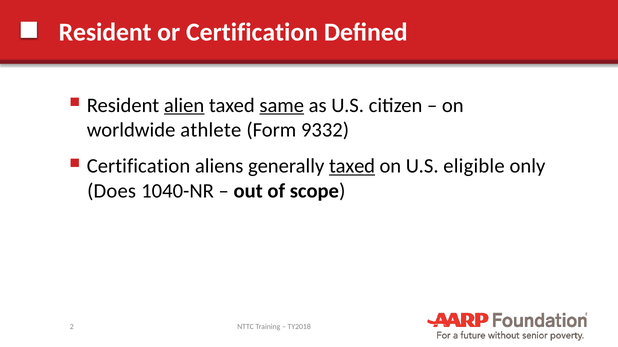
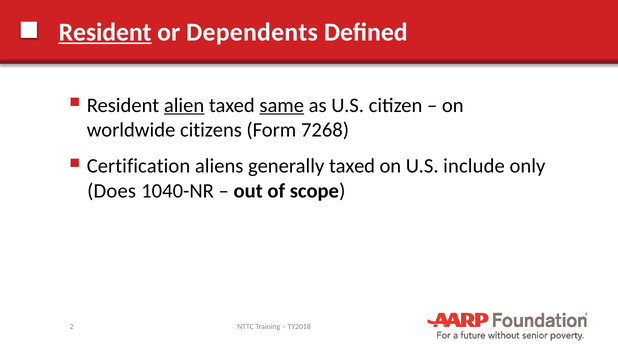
Resident underline: none -> present (105, 32)
or Certification: Certification -> Dependents (252, 32)
athlete: athlete -> citizens (211, 130)
9332: 9332 -> 7268 (325, 130)
taxed underline: present -> none (352, 166)
eligible: eligible -> include (474, 166)
